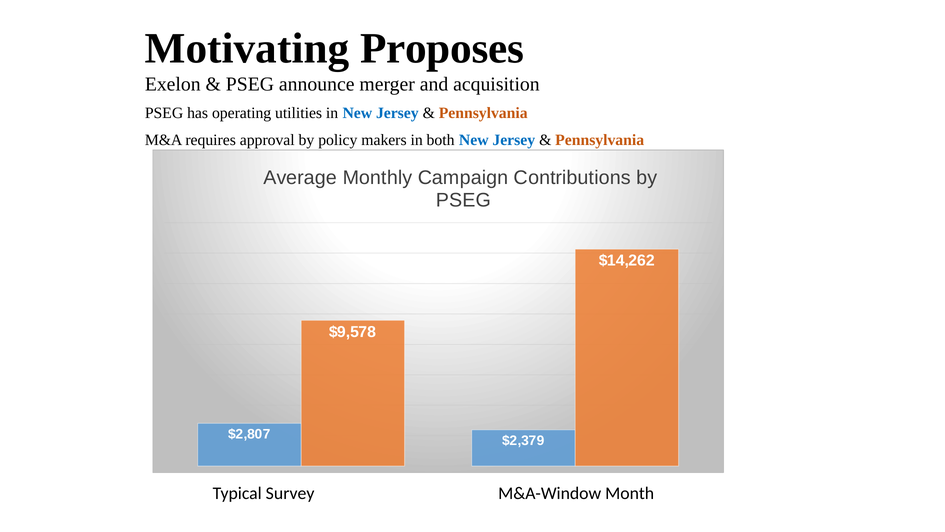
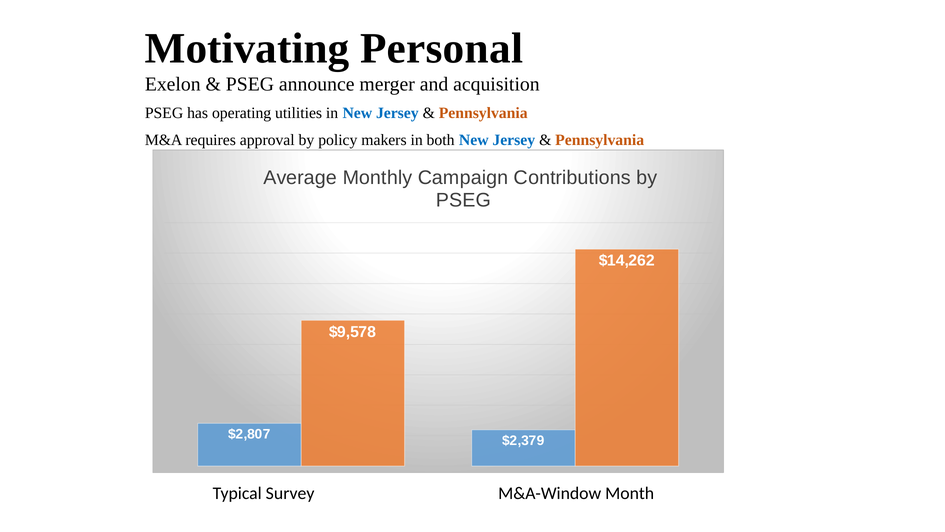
Proposes: Proposes -> Personal (442, 49)
